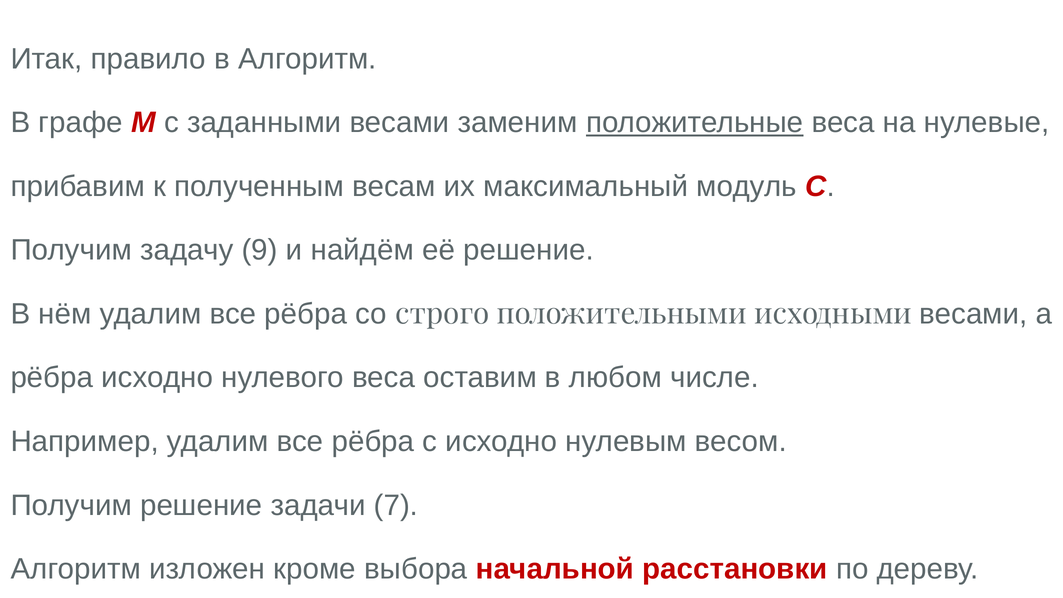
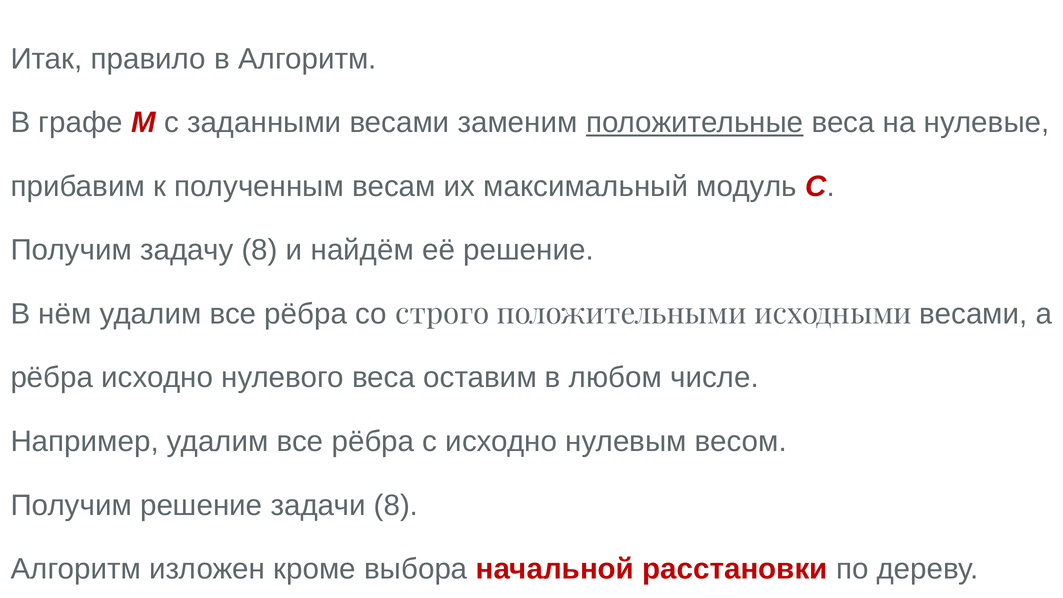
задачу 9: 9 -> 8 (260, 250)
задачи 7: 7 -> 8 (396, 505)
